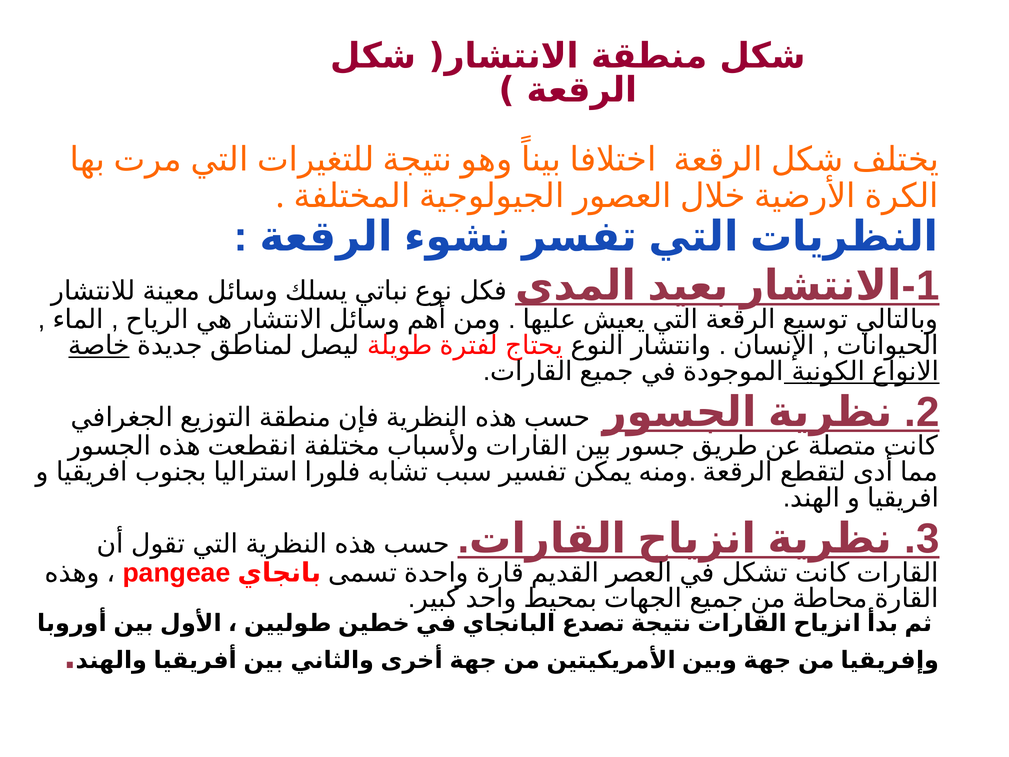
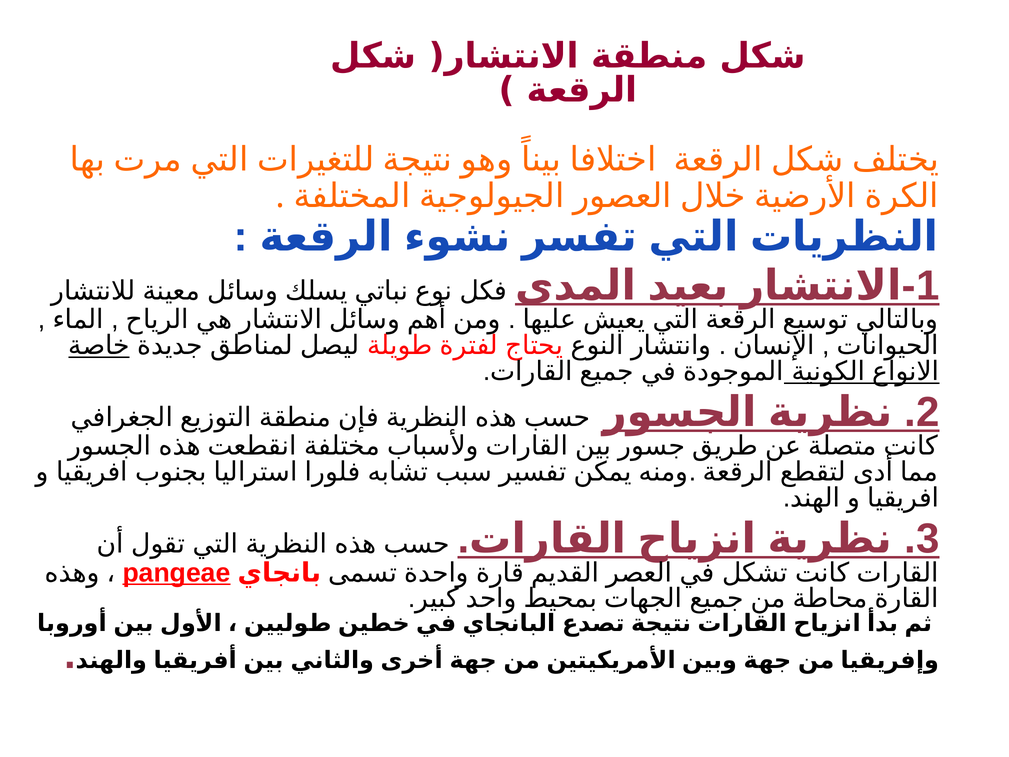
pangeae underline: none -> present (177, 573)
